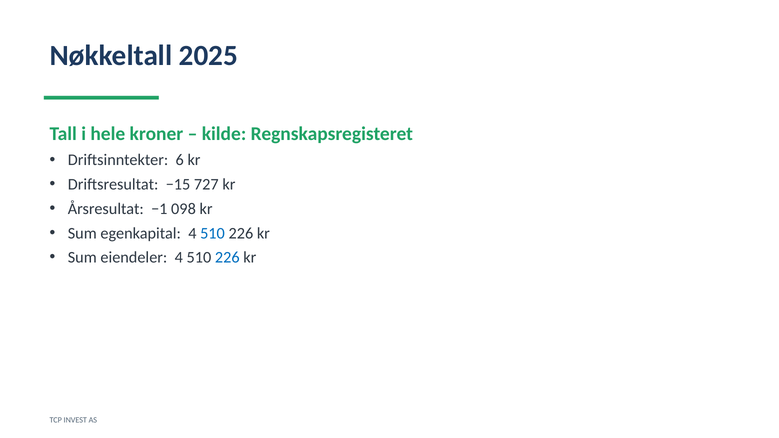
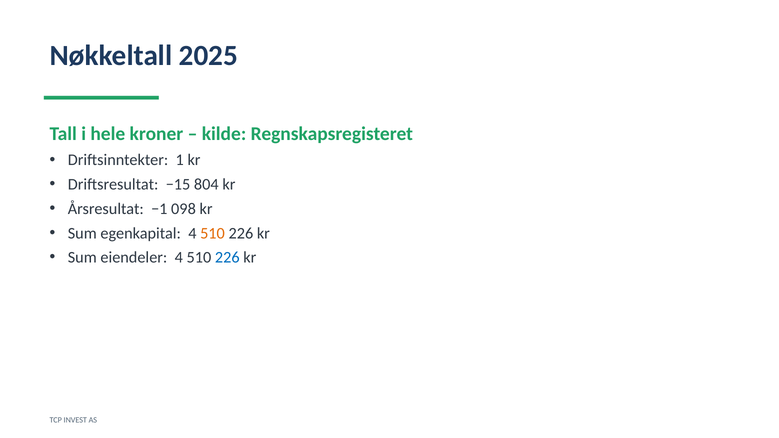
6: 6 -> 1 (180, 160)
727: 727 -> 804 (206, 185)
510 colour: blue -> orange (212, 233)
